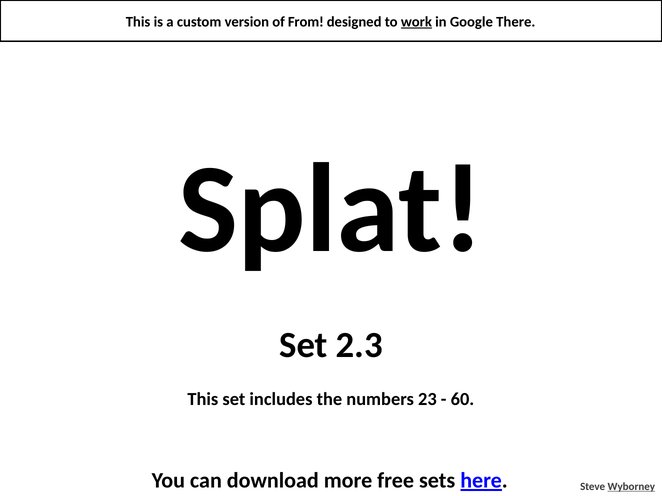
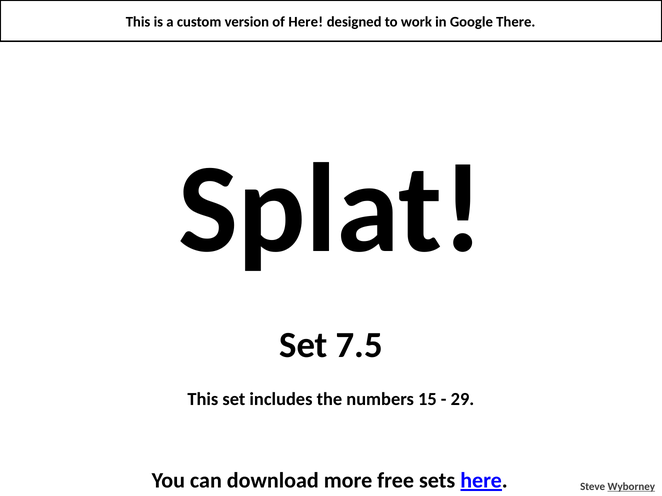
of From: From -> Here (306, 22)
work underline: present -> none (416, 22)
2.3: 2.3 -> 7.5 (359, 346)
23: 23 -> 15 (427, 400)
60: 60 -> 29 (462, 400)
